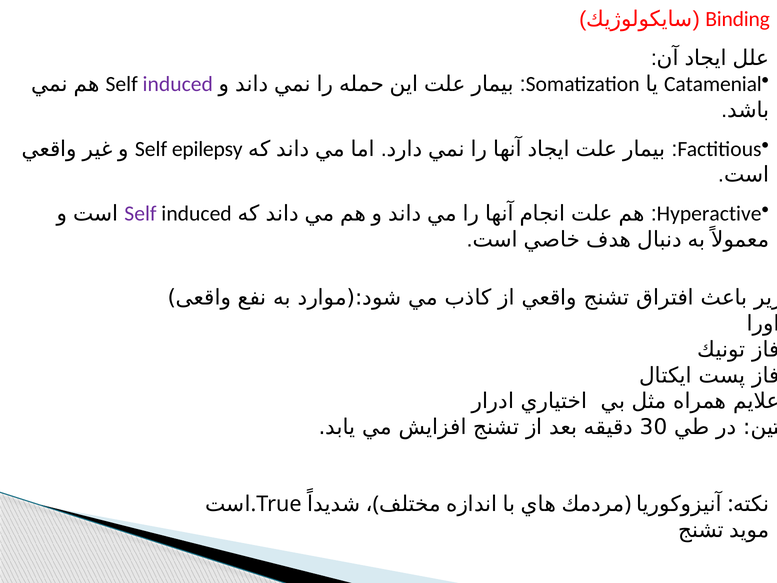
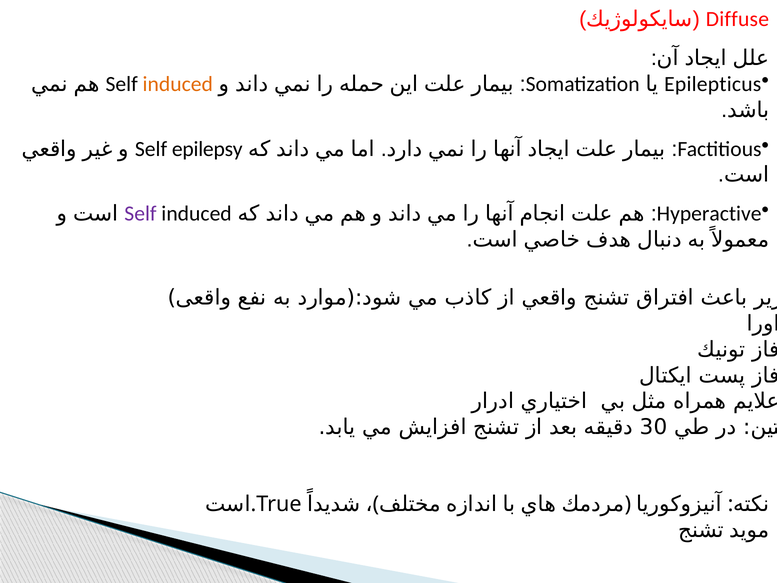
Binding: Binding -> Diffuse (737, 19)
induced colour: purple -> orange (178, 84)
Catamenial: Catamenial -> Epilepticus (713, 84)
